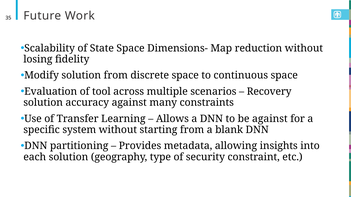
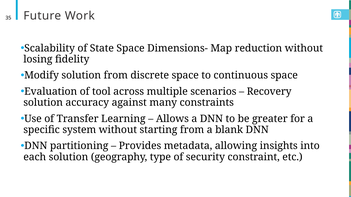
be against: against -> greater (270, 119)
